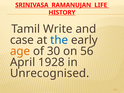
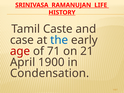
Write: Write -> Caste (58, 29)
age colour: orange -> red (20, 51)
30: 30 -> 71 (54, 51)
56: 56 -> 21 (87, 51)
1928: 1928 -> 1900 (51, 62)
Unrecognised: Unrecognised -> Condensation (50, 73)
